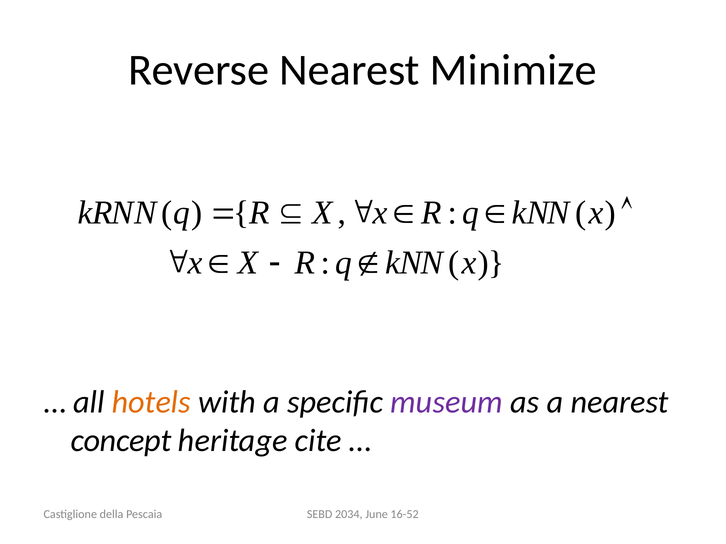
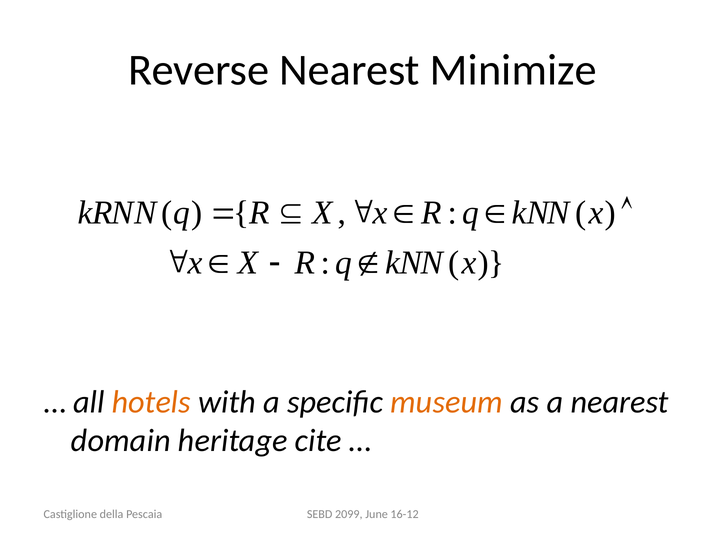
museum colour: purple -> orange (447, 402)
concept: concept -> domain (121, 441)
2034: 2034 -> 2099 (349, 515)
16-52: 16-52 -> 16-12 (405, 515)
